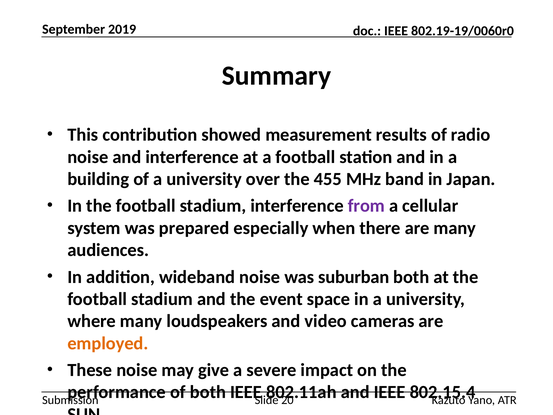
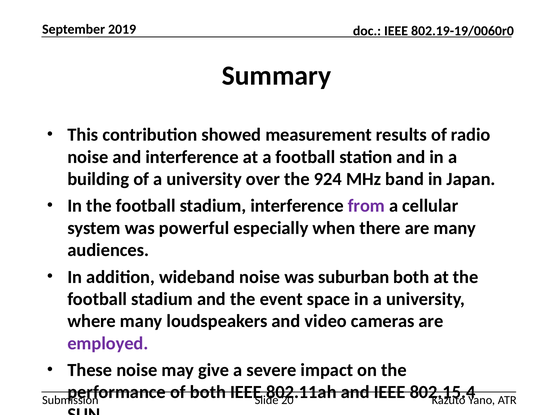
455: 455 -> 924 (328, 179)
prepared: prepared -> powerful (194, 228)
employed colour: orange -> purple (108, 343)
